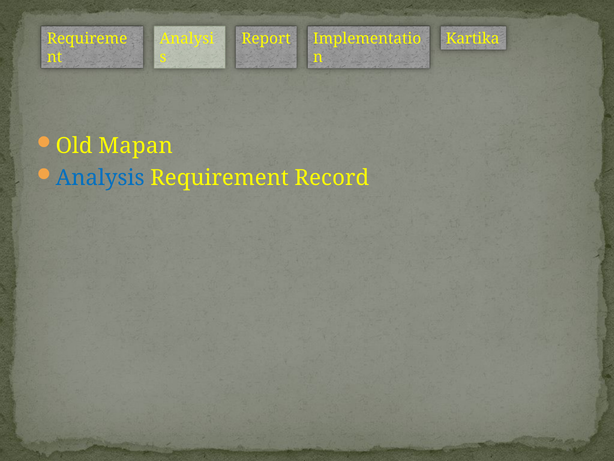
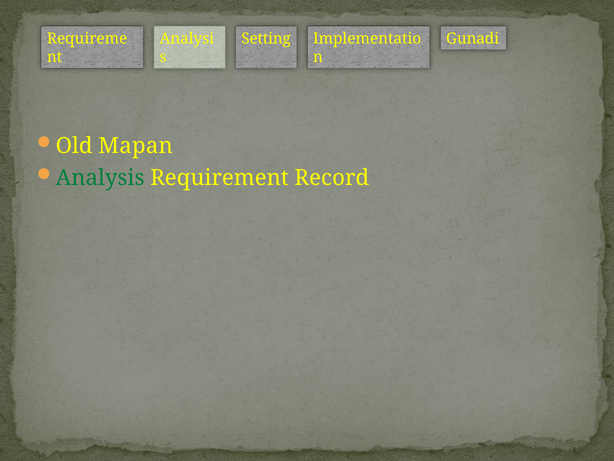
Report: Report -> Setting (266, 39)
Kartika: Kartika -> Gunadi (473, 39)
Analysis colour: blue -> green (100, 178)
